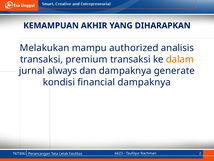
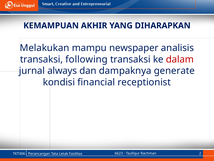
authorized: authorized -> newspaper (134, 48)
premium: premium -> following (87, 59)
dalam colour: orange -> red (180, 59)
financial dampaknya: dampaknya -> receptionist (144, 82)
